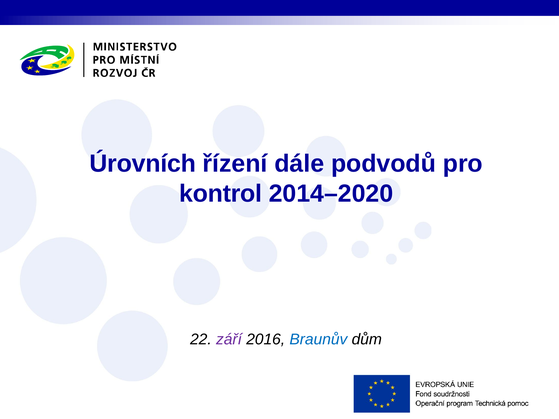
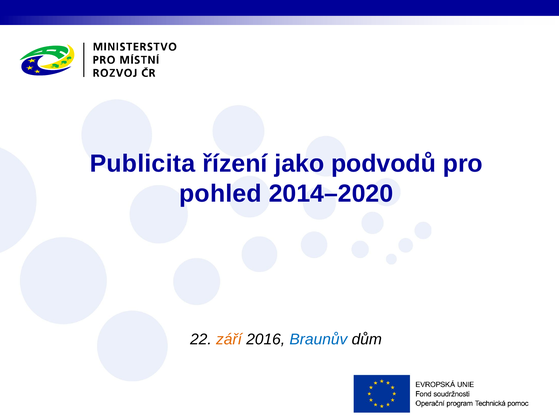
Úrovních: Úrovních -> Publicita (142, 164)
dále: dále -> jako (299, 164)
kontrol: kontrol -> pohled (220, 194)
září colour: purple -> orange (229, 340)
